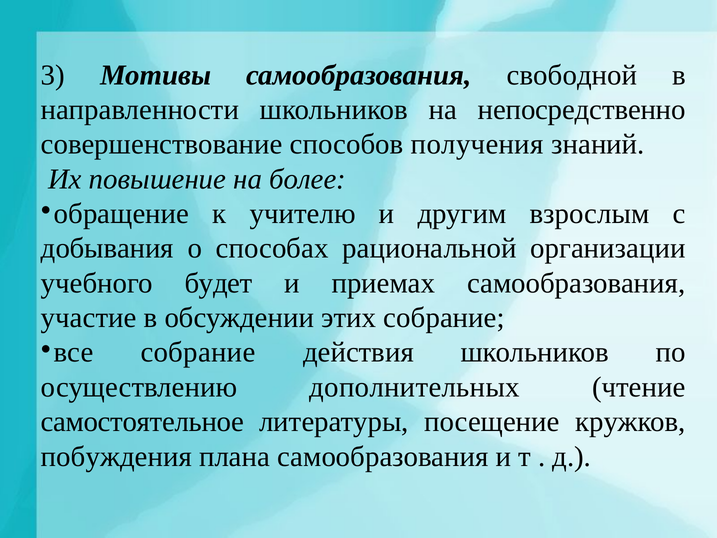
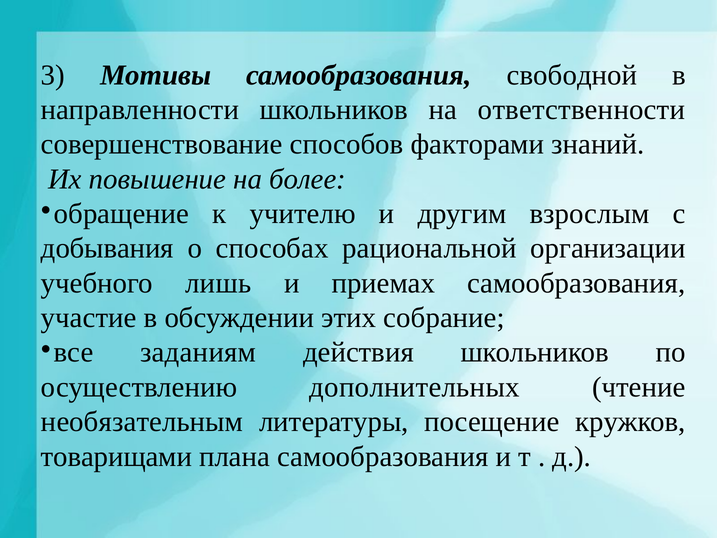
непосредственно: непосредственно -> ответственности (582, 110)
получения: получения -> факторами (477, 144)
будет: будет -> лишь (218, 283)
все собрание: собрание -> заданиям (198, 352)
самостоятельное: самостоятельное -> необязательным (142, 422)
побуждения: побуждения -> товарищами (116, 456)
